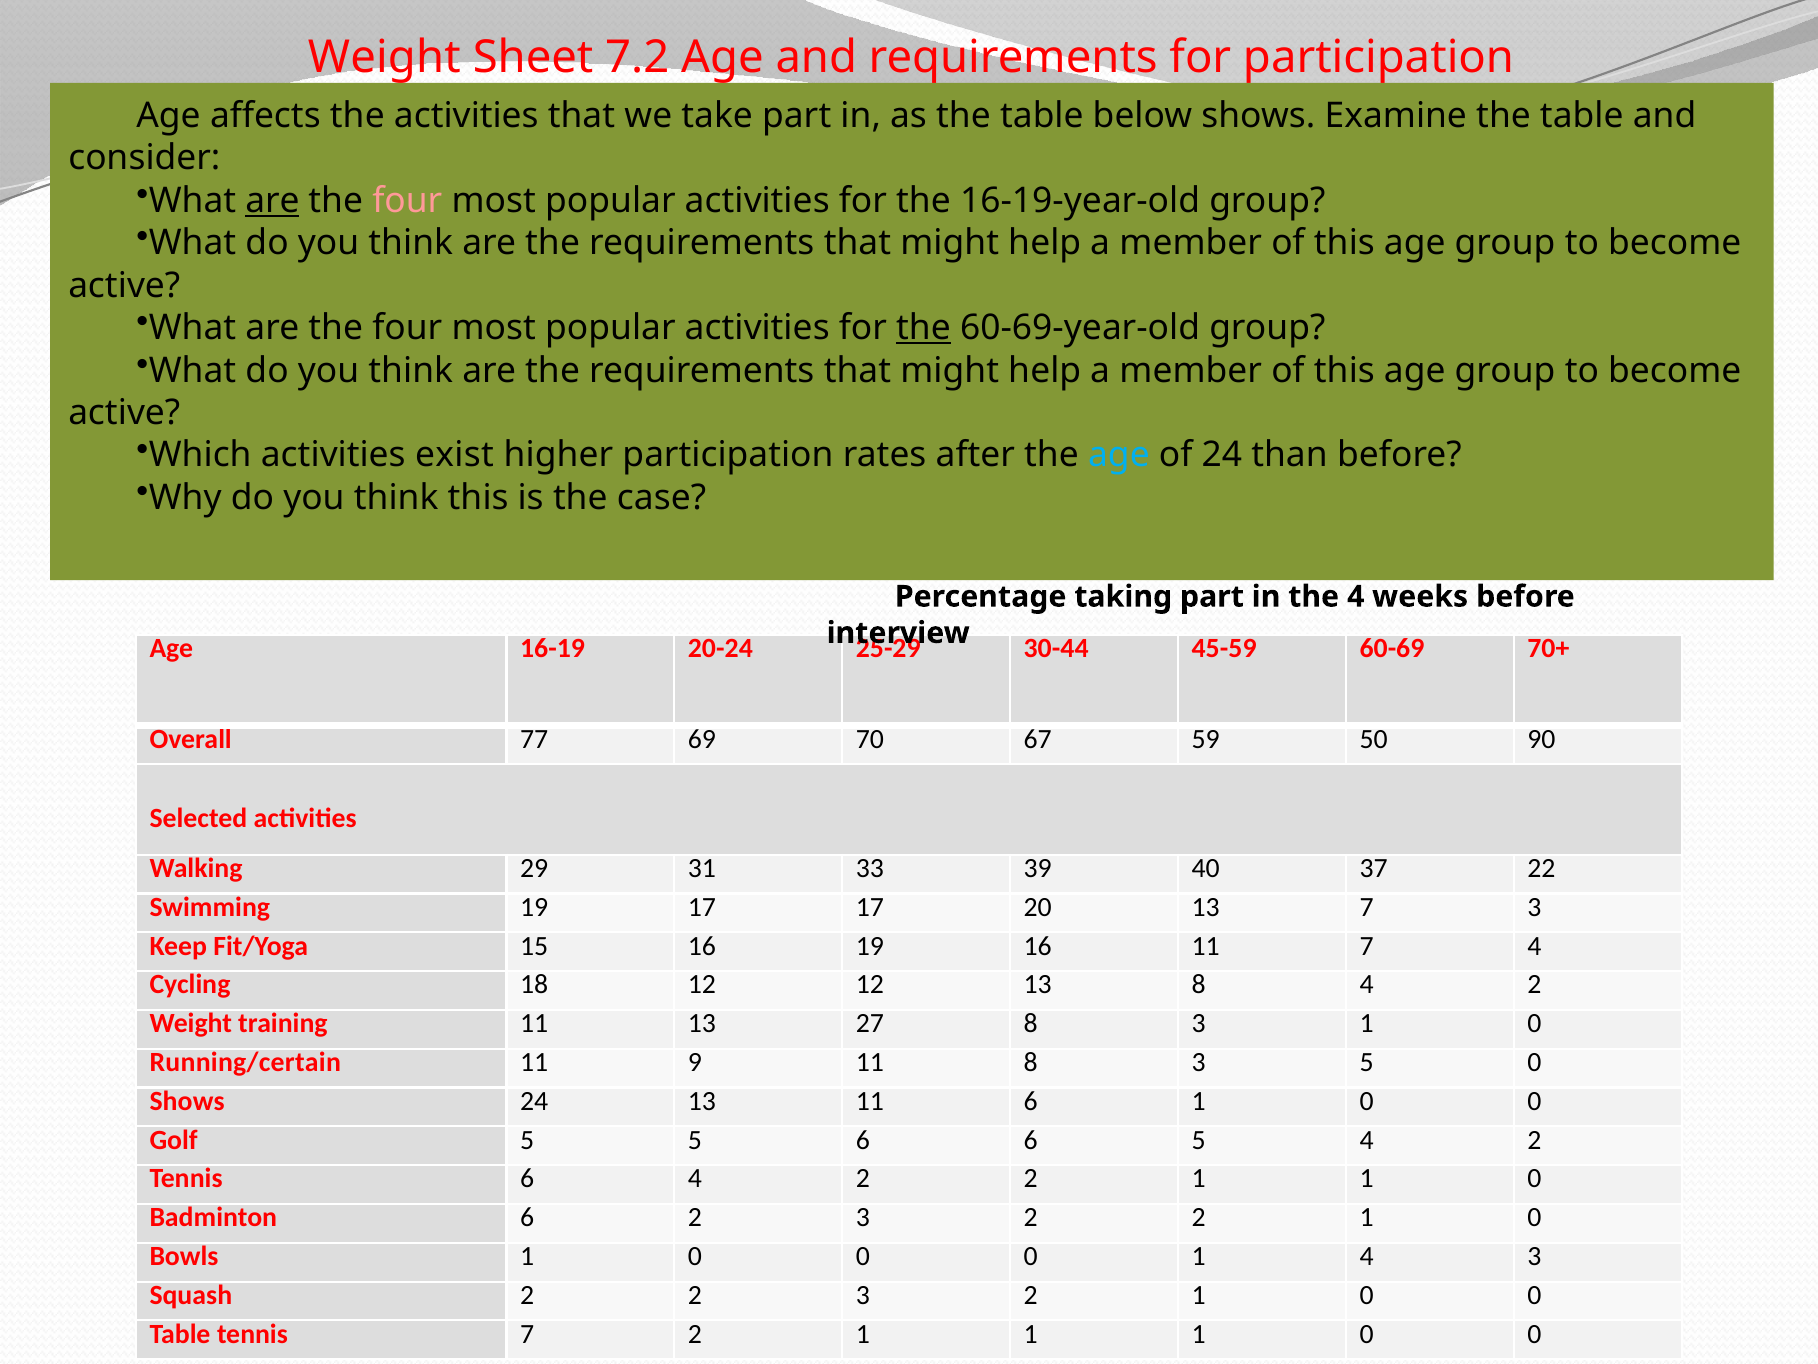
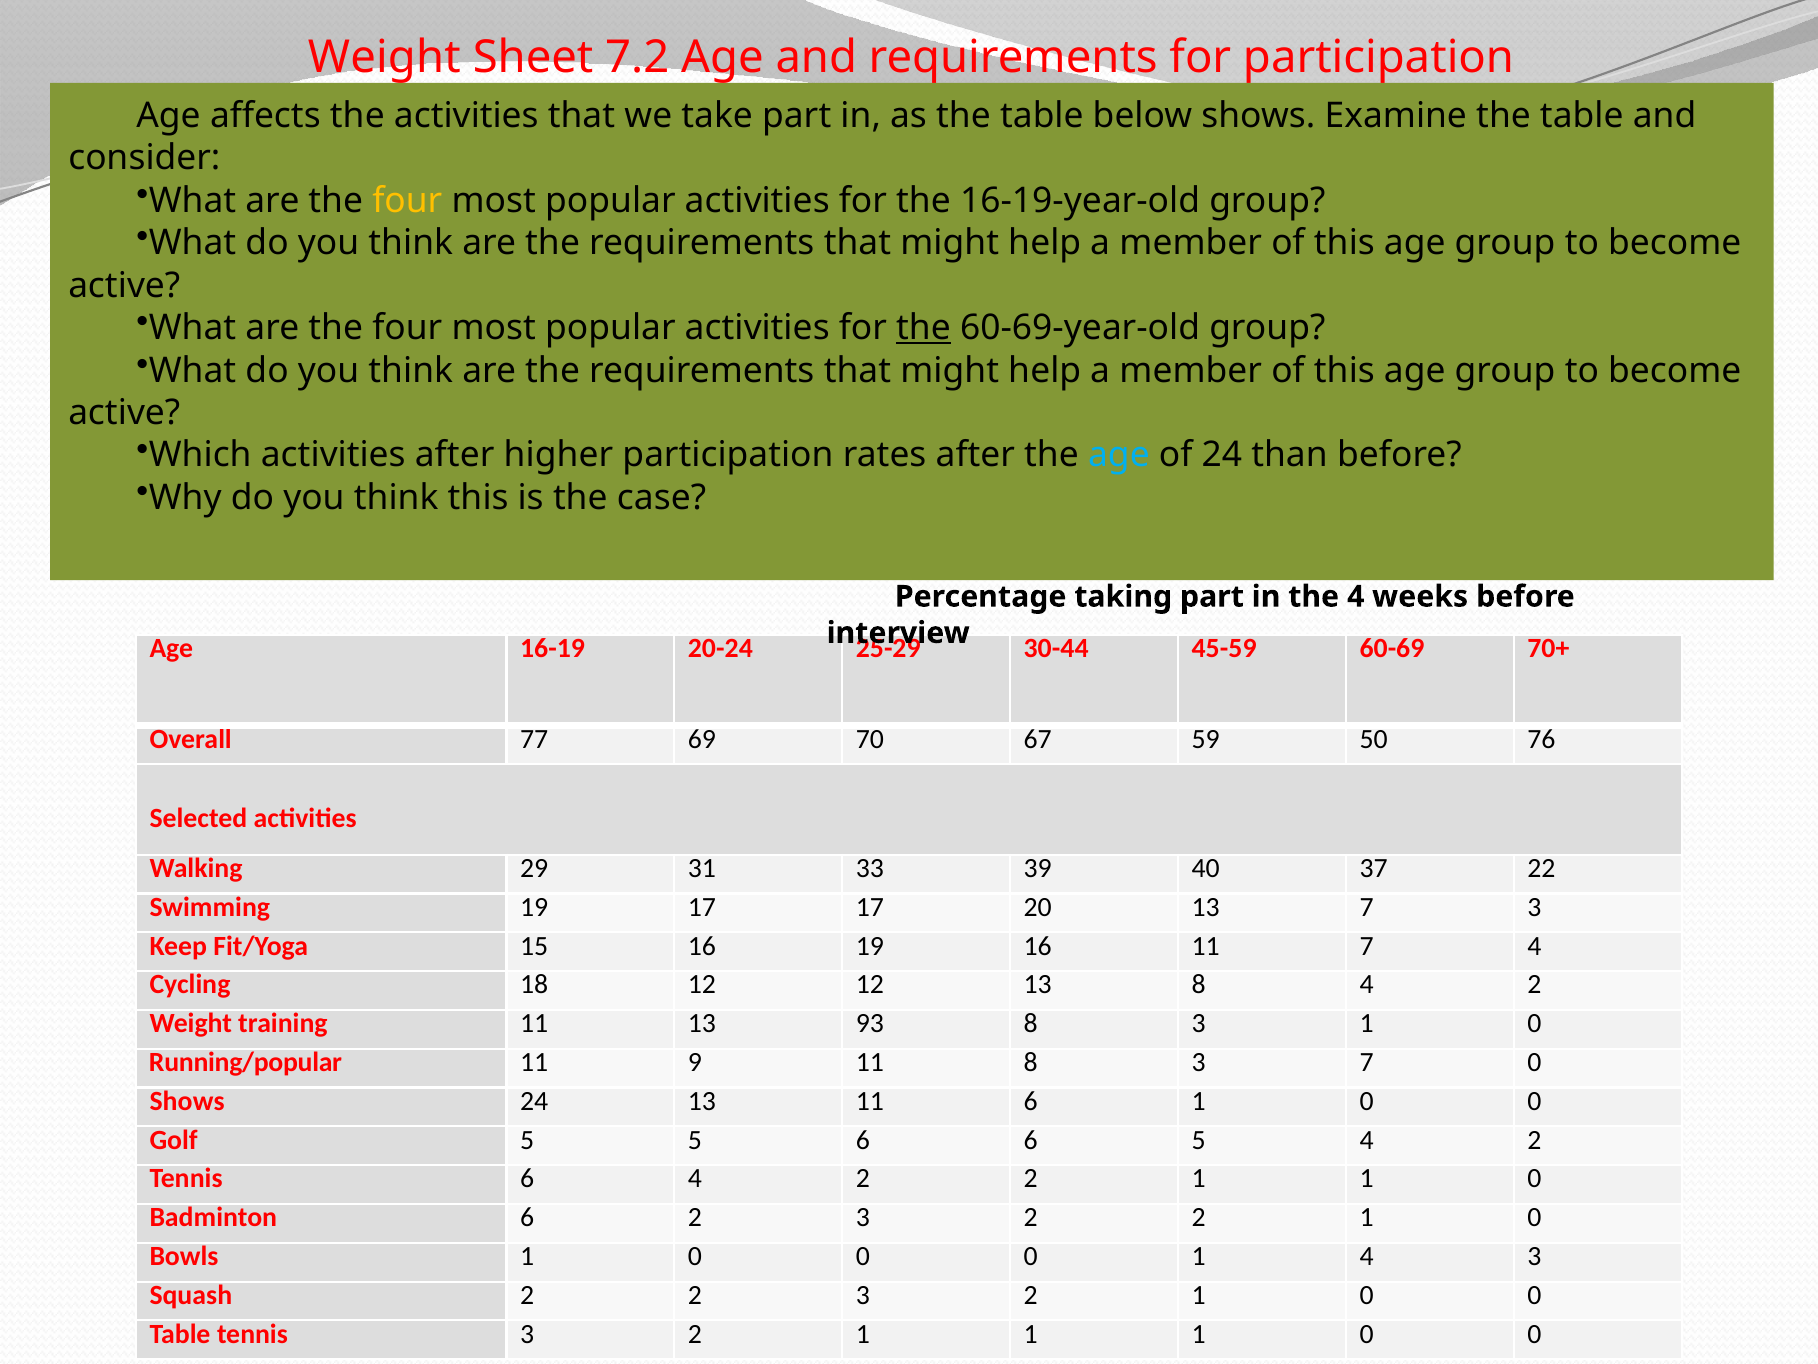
are underline: present -> none (272, 200)
four colour: pink -> yellow (407, 200)
activities exist: exist -> after (455, 455)
90: 90 -> 76 (1541, 739)
27: 27 -> 93 (870, 1023)
Running/certain: Running/certain -> Running/popular (246, 1062)
3 5: 5 -> 7 (1367, 1062)
tennis 7: 7 -> 3 (527, 1333)
